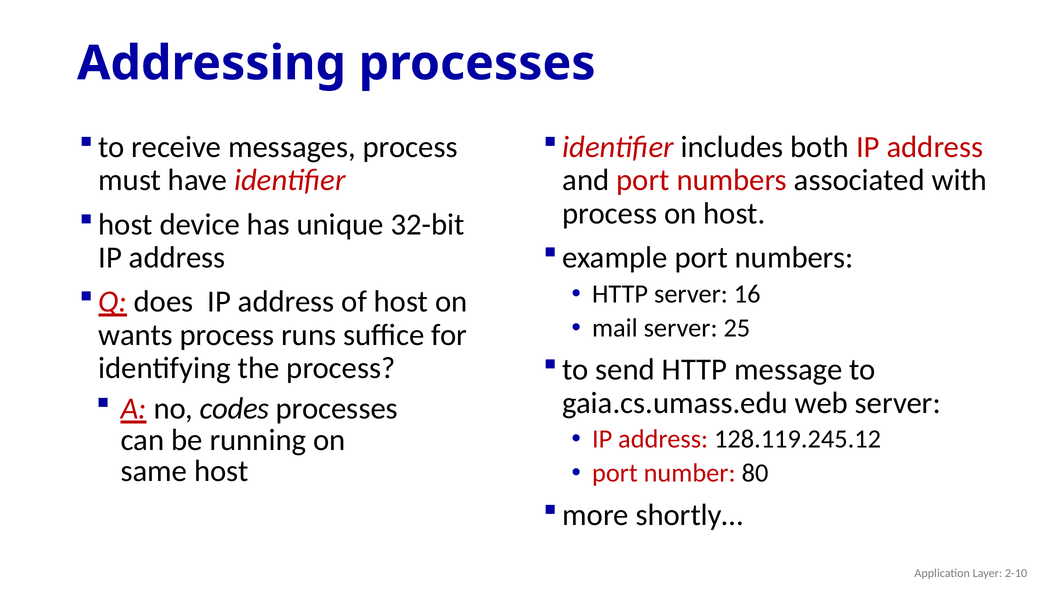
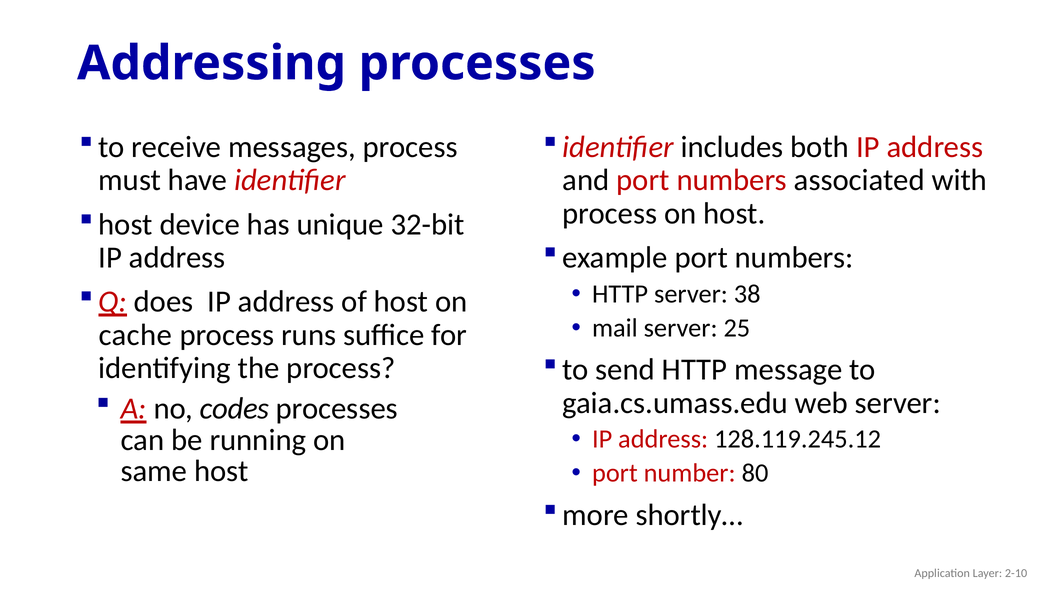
16: 16 -> 38 (747, 294)
wants: wants -> cache (135, 335)
